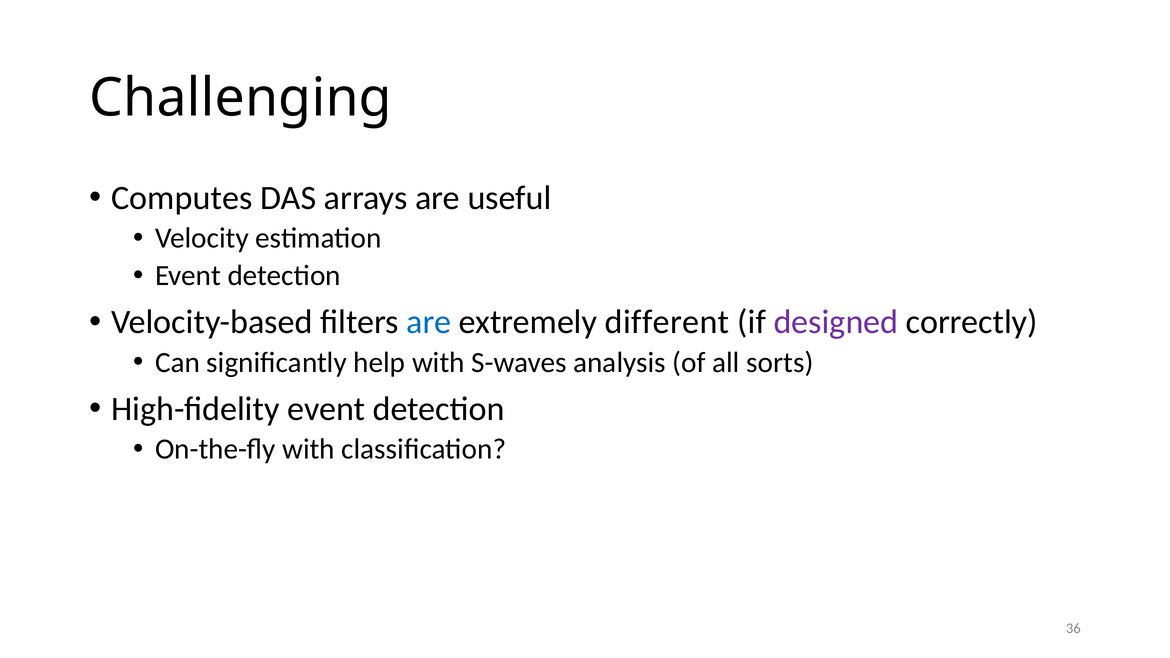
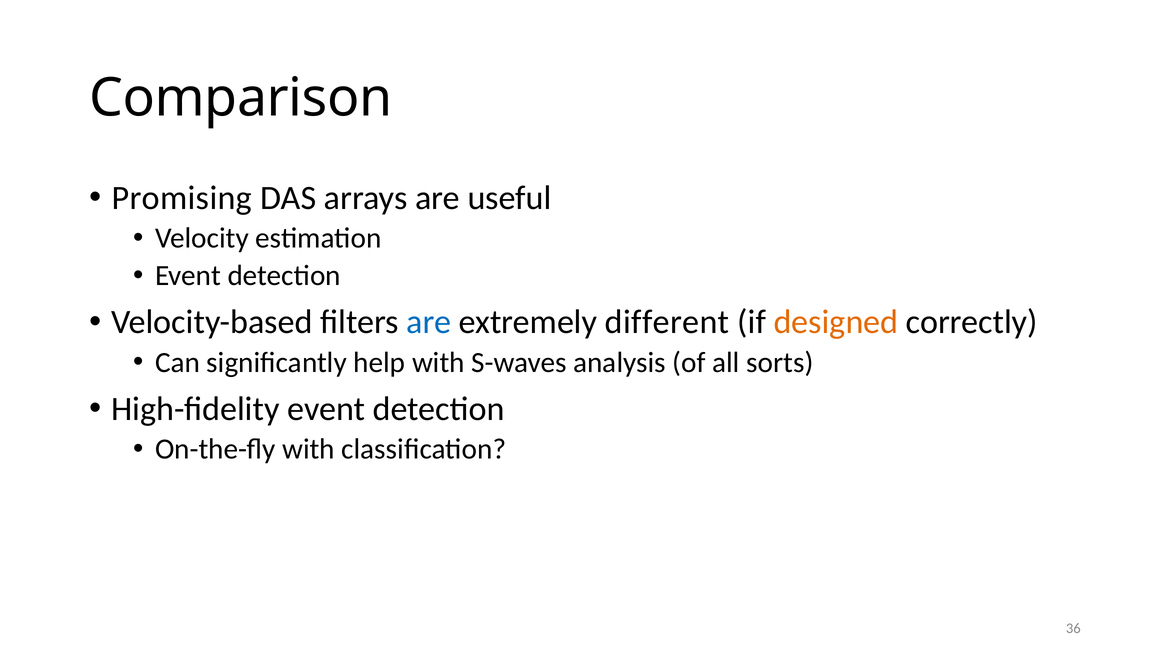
Challenging: Challenging -> Comparison (241, 98)
Computes: Computes -> Promising (182, 198)
designed colour: purple -> orange (836, 322)
